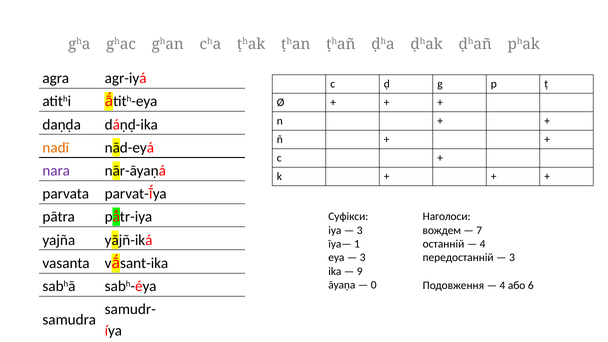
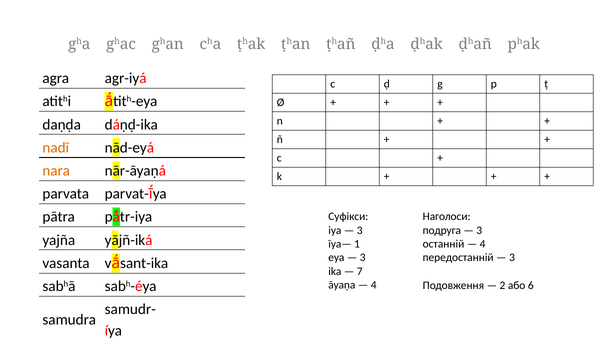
nara colour: purple -> orange (56, 171)
вождем: вождем -> подруга (442, 230)
7: 7 -> 3 (479, 230)
9: 9 -> 7 (360, 271)
0: 0 -> 4 (374, 285)
4: 4 -> 2 (502, 286)
